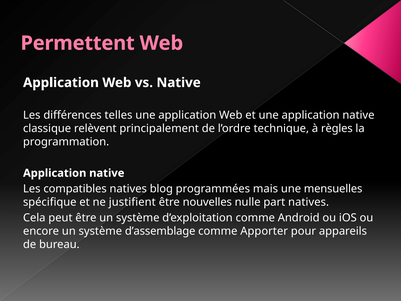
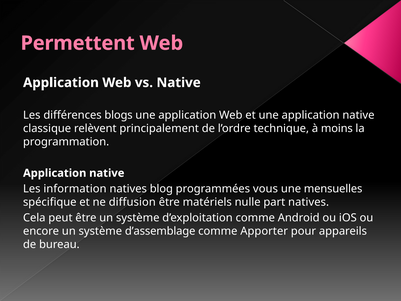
telles: telles -> blogs (119, 115)
règles: règles -> moins (337, 128)
compatibles: compatibles -> information (75, 189)
mais: mais -> vous (265, 189)
justifient: justifient -> diffusion (132, 202)
nouvelles: nouvelles -> matériels (207, 202)
